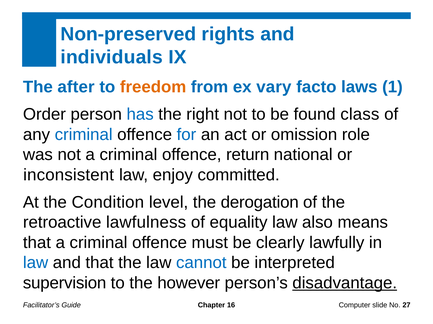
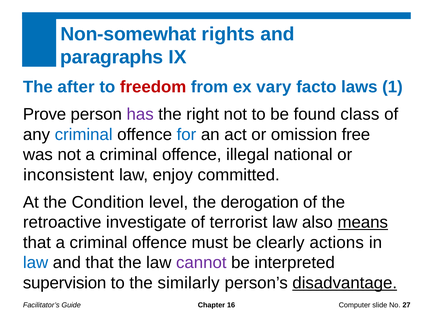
Non-preserved: Non-preserved -> Non-somewhat (128, 34)
individuals: individuals -> paragraphs (112, 57)
freedom colour: orange -> red (153, 87)
Order: Order -> Prove (45, 115)
has colour: blue -> purple (140, 115)
role: role -> free (356, 135)
return: return -> illegal (248, 155)
lawfulness: lawfulness -> investigate (146, 223)
equality: equality -> terrorist (239, 223)
means underline: none -> present (363, 223)
lawfully: lawfully -> actions (337, 243)
cannot colour: blue -> purple (201, 263)
however: however -> similarly (189, 284)
